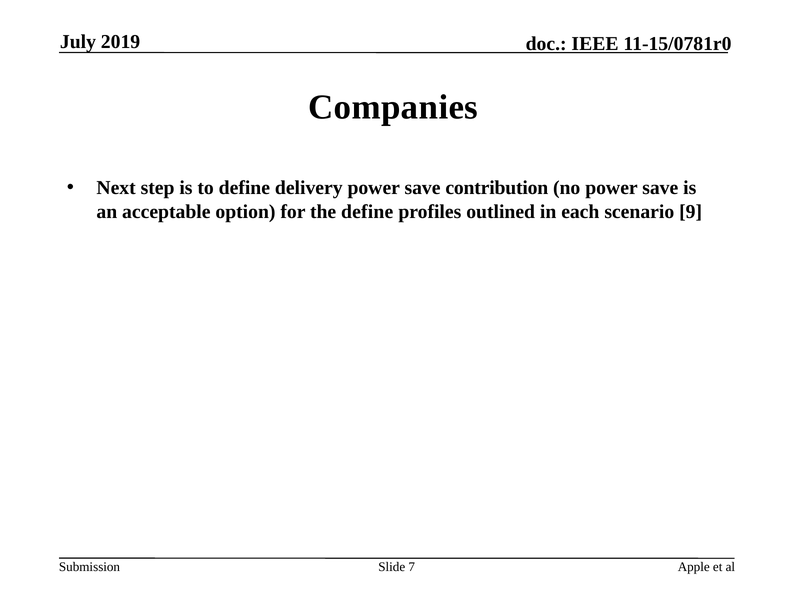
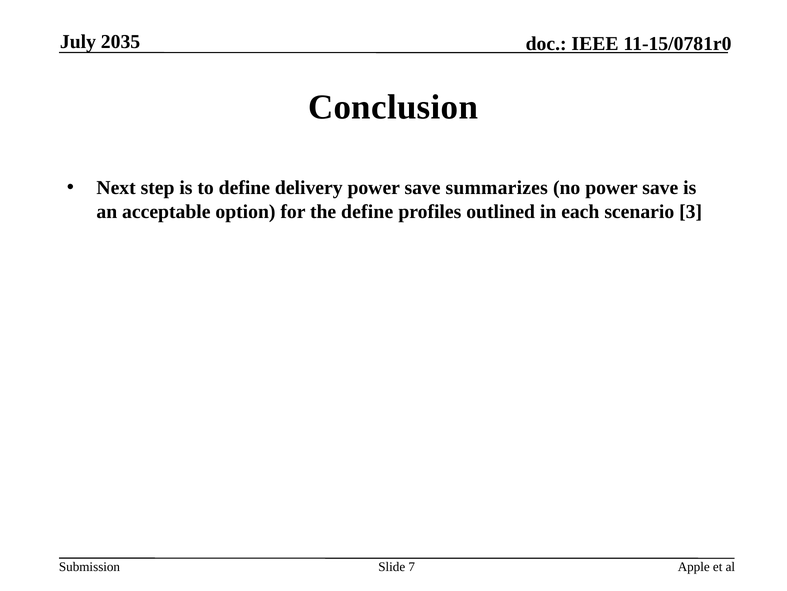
2019: 2019 -> 2035 (121, 42)
Companies: Companies -> Conclusion (393, 107)
contribution: contribution -> summarizes (497, 188)
9: 9 -> 3 (691, 211)
